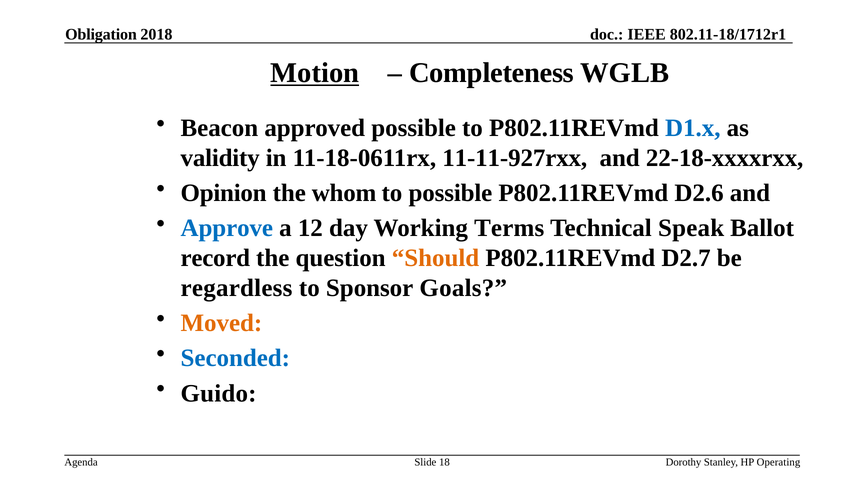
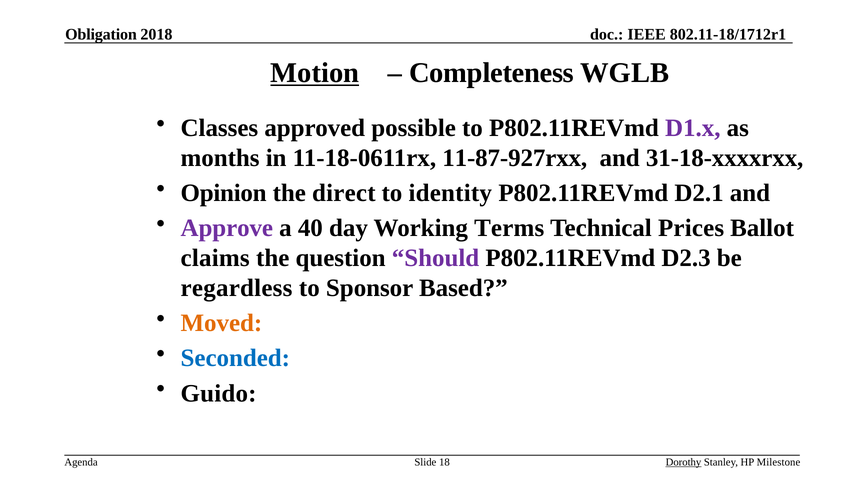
Beacon: Beacon -> Classes (219, 128)
D1.x colour: blue -> purple (693, 128)
validity: validity -> months (220, 158)
11-11-927rxx: 11-11-927rxx -> 11-87-927rxx (515, 158)
22-18-xxxxrxx: 22-18-xxxxrxx -> 31-18-xxxxrxx (725, 158)
whom: whom -> direct (344, 193)
to possible: possible -> identity (450, 193)
D2.6: D2.6 -> D2.1 (699, 193)
Approve colour: blue -> purple (227, 228)
12: 12 -> 40 (310, 228)
Speak: Speak -> Prices (691, 228)
record: record -> claims (215, 258)
Should colour: orange -> purple (436, 258)
D2.7: D2.7 -> D2.3 (686, 258)
Goals: Goals -> Based (463, 288)
Dorothy underline: none -> present (683, 462)
Operating: Operating -> Milestone (778, 462)
